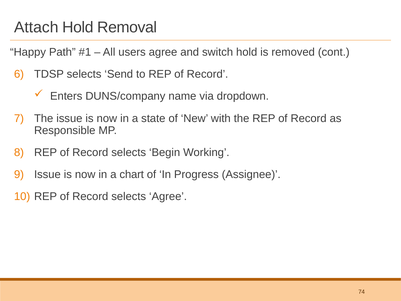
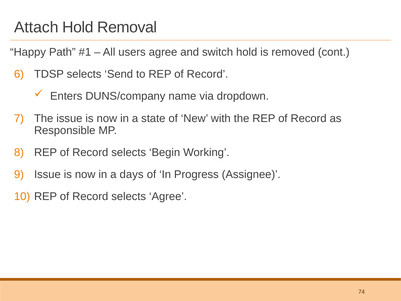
chart: chart -> days (132, 174)
